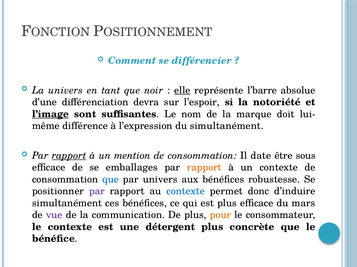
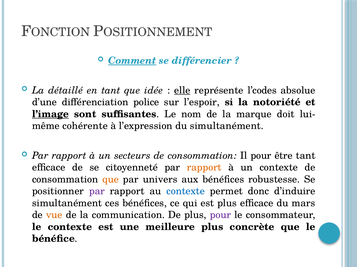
Comment underline: none -> present (132, 61)
La univers: univers -> détaillé (66, 91)
noir: noir -> idée (154, 91)
l’barre: l’barre -> l’codes (262, 91)
devra: devra -> police (146, 102)
différence: différence -> cohérente (85, 126)
rapport underline: present -> none (69, 156)
mention: mention -> secteurs (132, 156)
Il date: date -> pour (261, 156)
être sous: sous -> tant (306, 156)
emballages: emballages -> citoyenneté (132, 168)
que colour: blue -> orange (111, 180)
vue colour: purple -> orange (54, 216)
pour colour: orange -> purple (220, 216)
détergent: détergent -> meilleure (170, 227)
